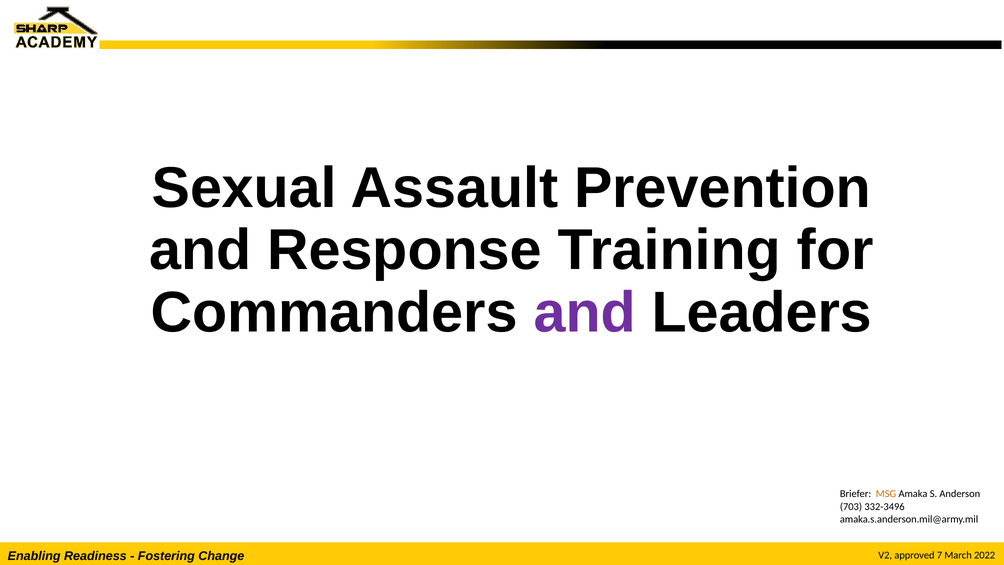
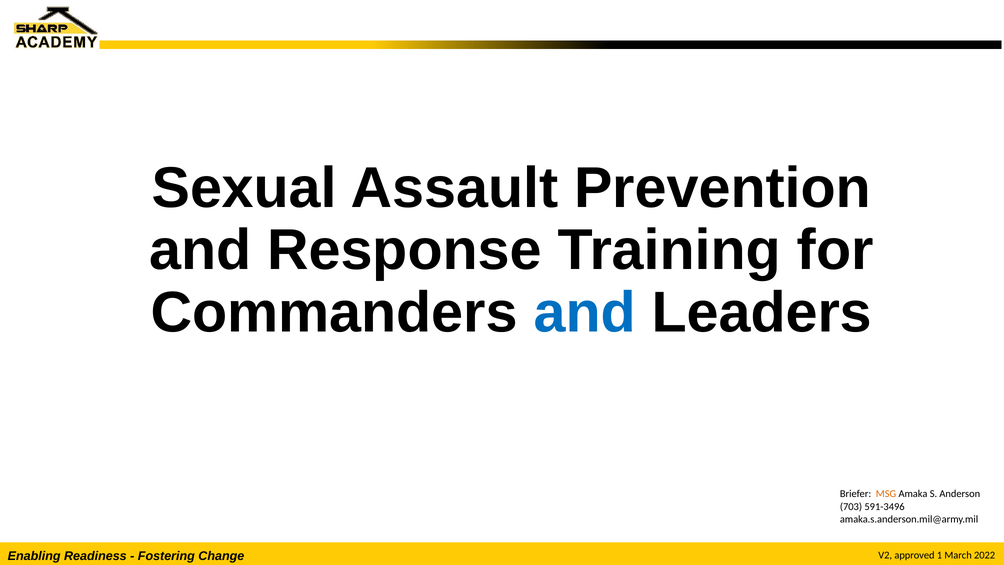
and colour: purple -> blue (585, 312)
332-3496: 332-3496 -> 591-3496 (885, 506)
7: 7 -> 1 (939, 555)
